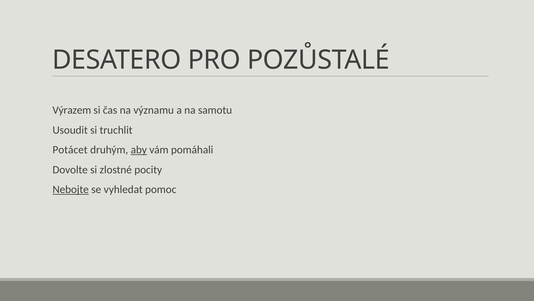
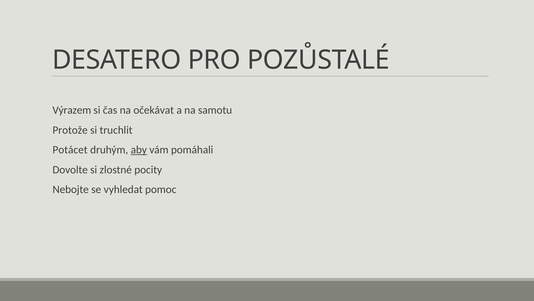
významu: významu -> očekávat (154, 110)
Usoudit: Usoudit -> Protože (70, 130)
Nebojte underline: present -> none (71, 189)
